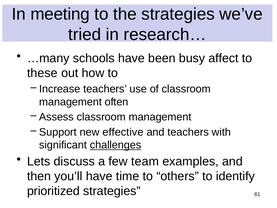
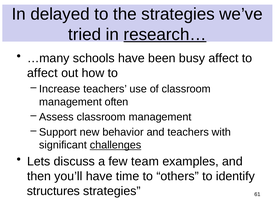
meeting: meeting -> delayed (60, 14)
research… underline: none -> present (165, 34)
these: these -> affect (42, 73)
effective: effective -> behavior (123, 132)
prioritized: prioritized -> structures (53, 191)
